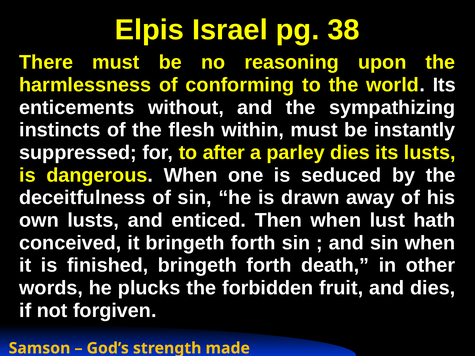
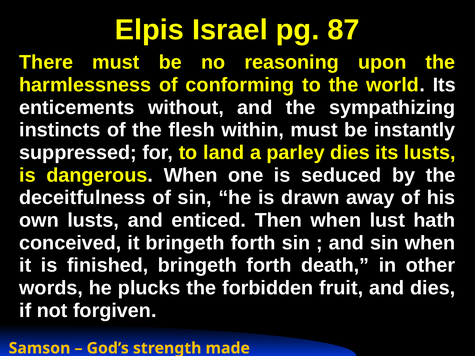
38: 38 -> 87 (344, 30)
after: after -> land (224, 153)
